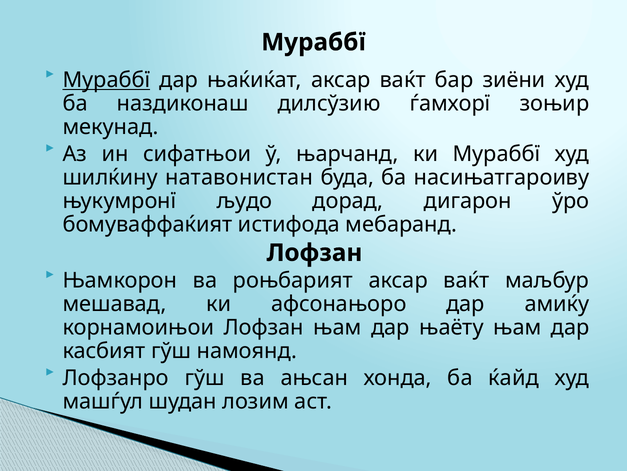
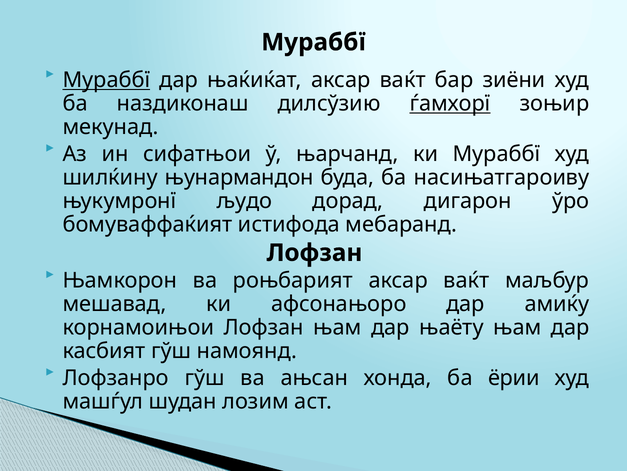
ѓамхорї underline: none -> present (450, 103)
натавонистан: натавонистан -> њунармандон (239, 177)
ќайд: ќайд -> ёрии (514, 377)
